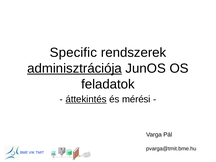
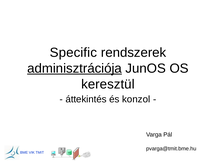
feladatok: feladatok -> keresztül (108, 84)
áttekintés underline: present -> none (86, 99)
mérési: mérési -> konzol (136, 99)
